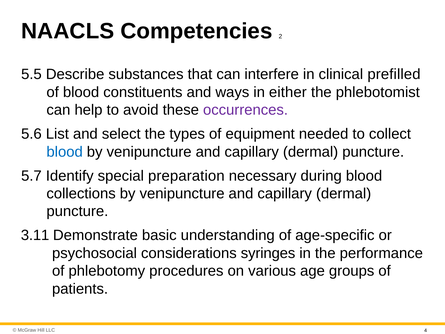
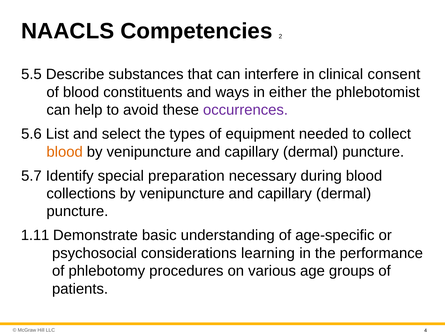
prefilled: prefilled -> consent (394, 74)
blood colour: blue -> orange (65, 152)
3.11: 3.11 -> 1.11 (35, 235)
syringes: syringes -> learning (268, 253)
